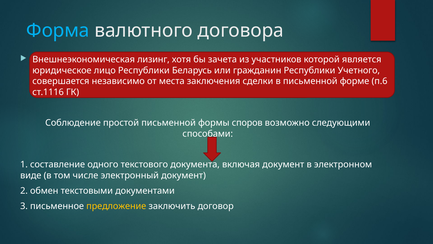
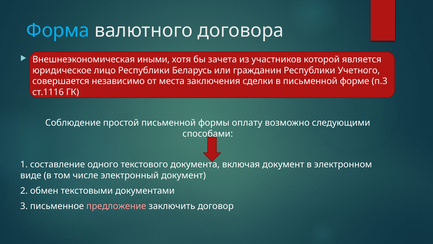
лизинг: лизинг -> иными (153, 60)
п.6: п.6 -> п.3 (380, 81)
споров: споров -> оплату (247, 123)
предложение colour: yellow -> pink (116, 206)
